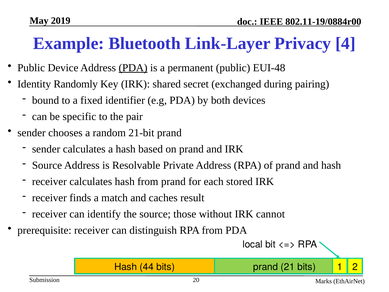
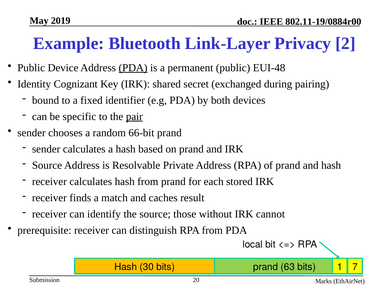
4: 4 -> 2 (345, 43)
Randomly: Randomly -> Cognizant (76, 84)
pair underline: none -> present (134, 116)
21-bit: 21-bit -> 66-bit (141, 133)
44: 44 -> 30 (147, 267)
21: 21 -> 63 (288, 267)
2: 2 -> 7 (355, 267)
